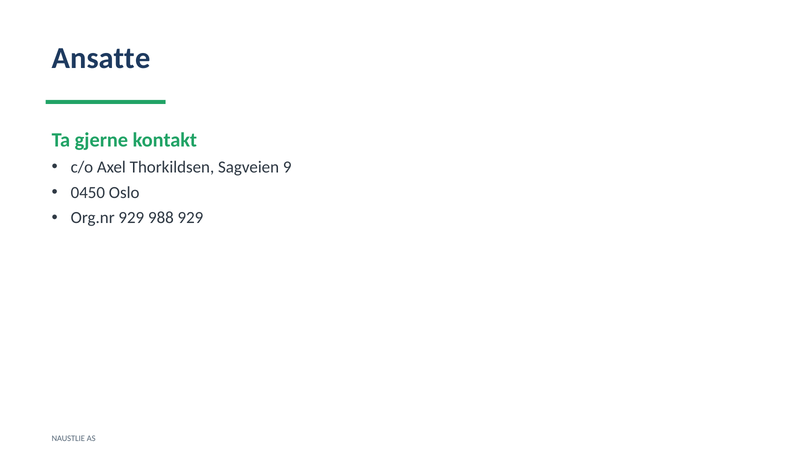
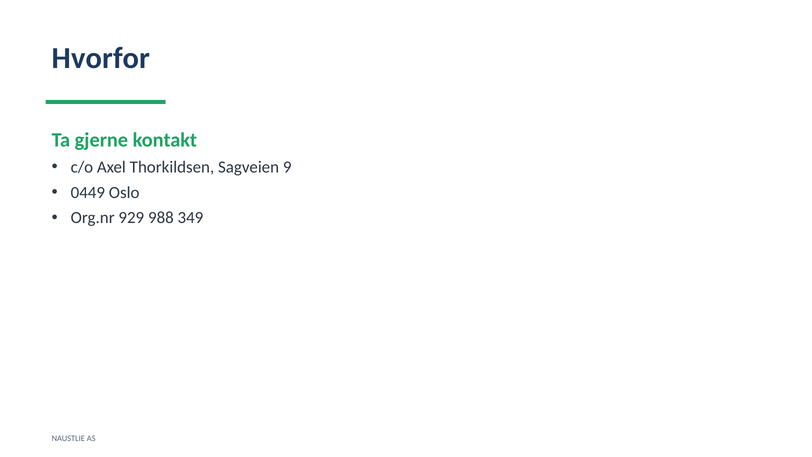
Ansatte: Ansatte -> Hvorfor (101, 58)
0450: 0450 -> 0449 (88, 192)
988 929: 929 -> 349 (190, 218)
